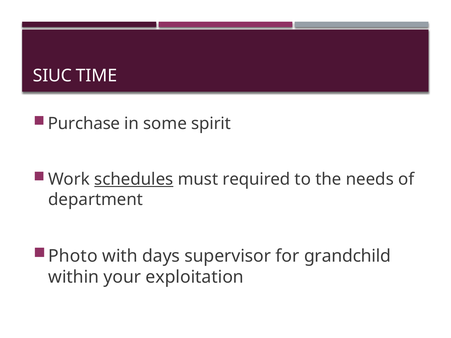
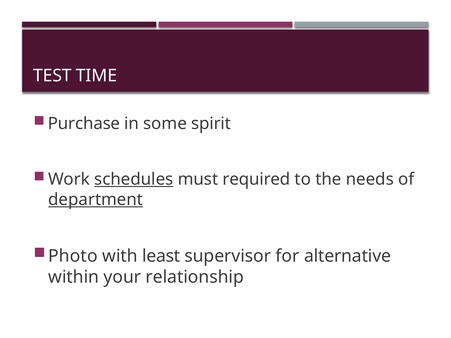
SIUC: SIUC -> TEST (52, 76)
department underline: none -> present (96, 200)
days: days -> least (161, 256)
grandchild: grandchild -> alternative (348, 256)
exploitation: exploitation -> relationship (195, 277)
